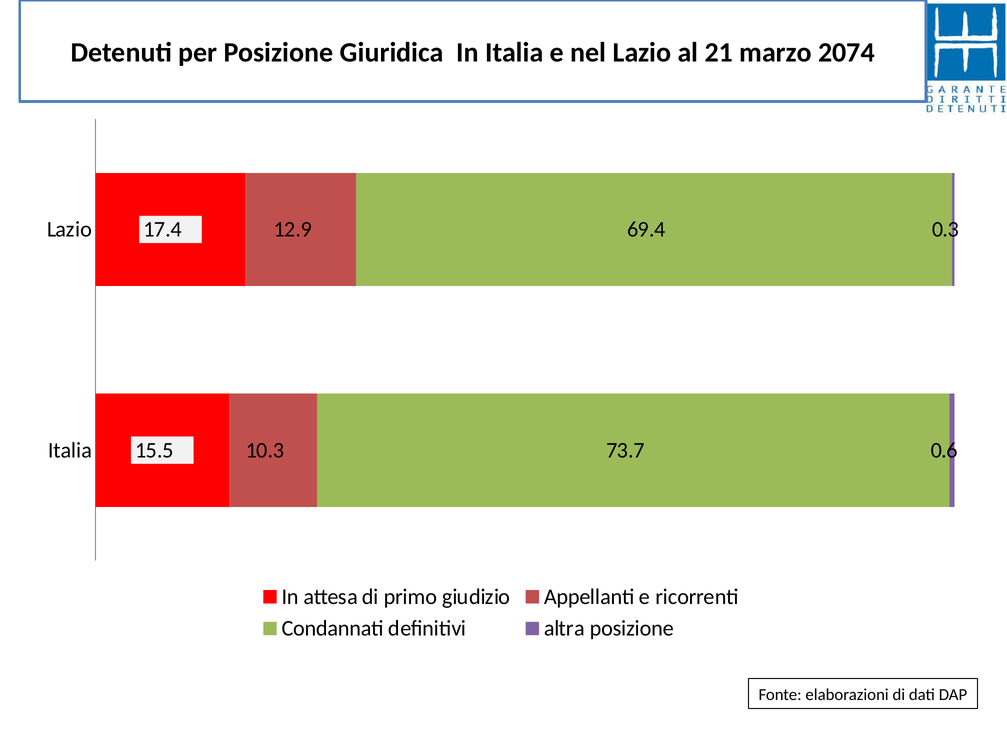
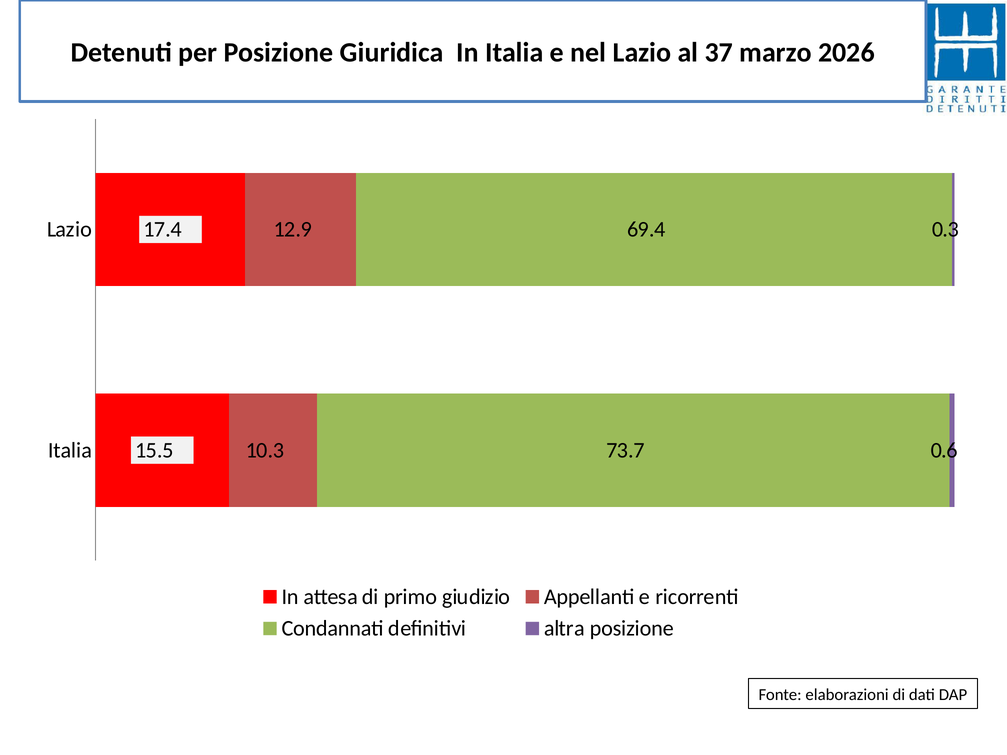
21: 21 -> 37 (719, 53)
2074: 2074 -> 2026 (846, 53)
